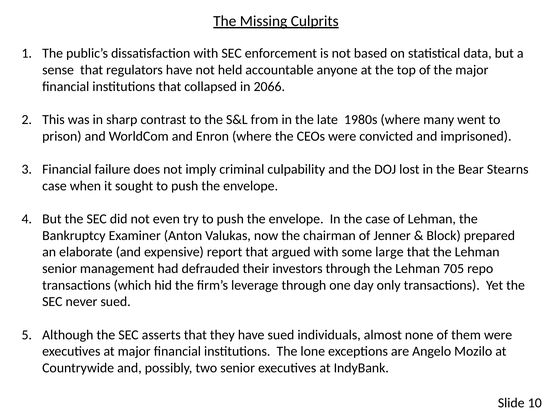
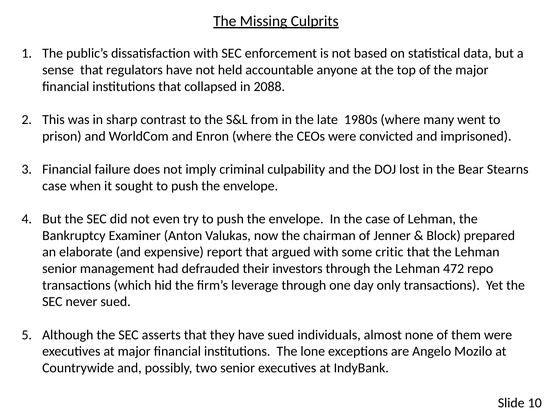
2066: 2066 -> 2088 (269, 86)
large: large -> critic (389, 252)
705: 705 -> 472 (454, 269)
